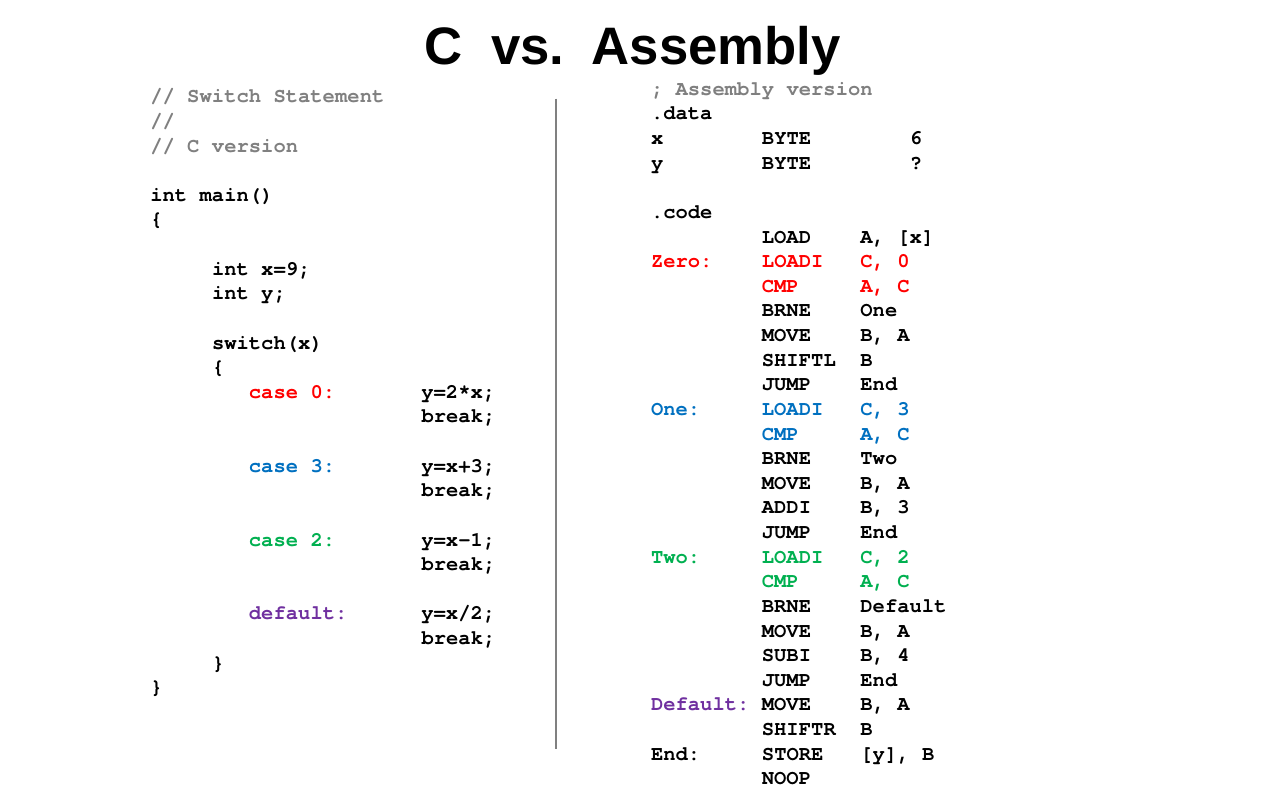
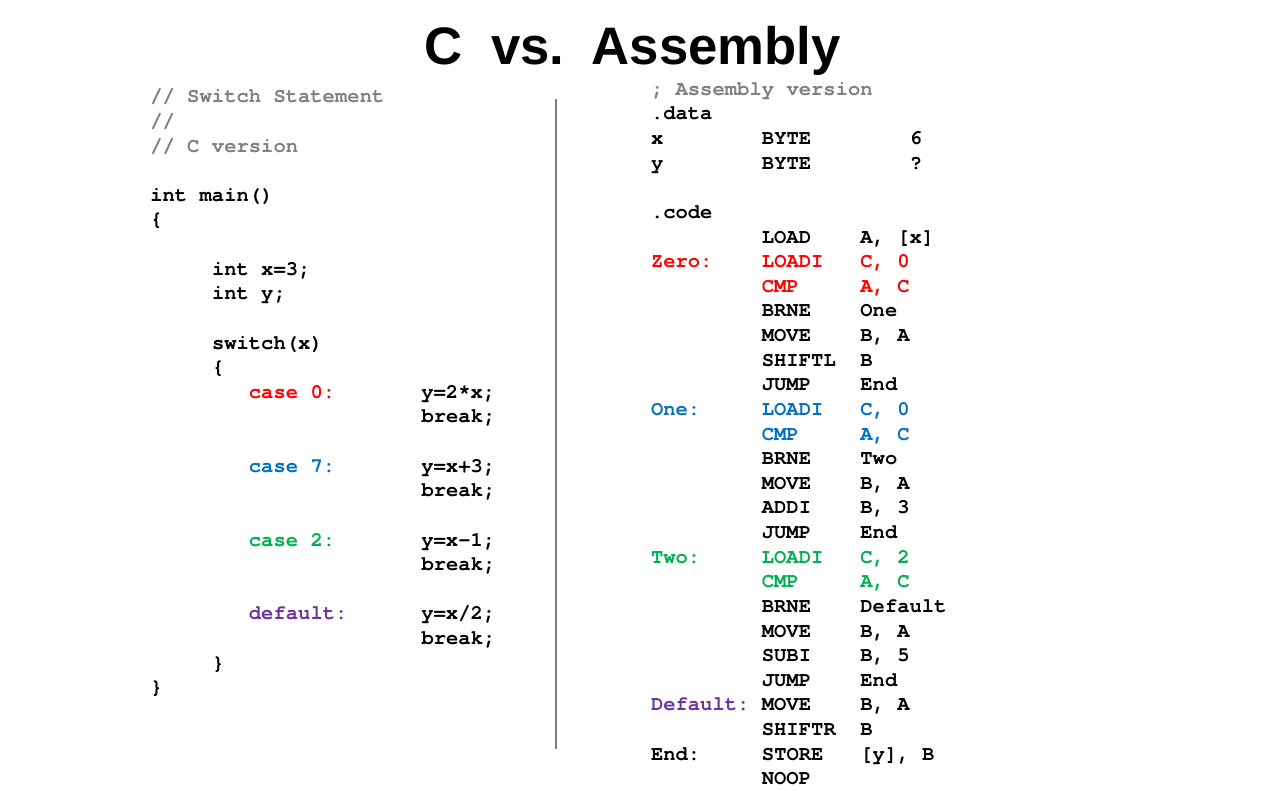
x=9: x=9 -> x=3 (286, 268)
One LOADI C 3: 3 -> 0 (904, 408)
case 3: 3 -> 7 (323, 465)
4: 4 -> 5 (904, 655)
